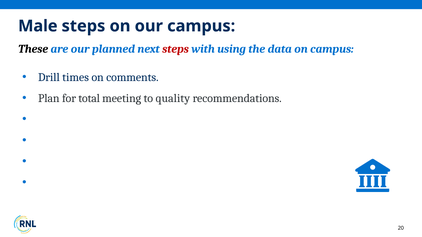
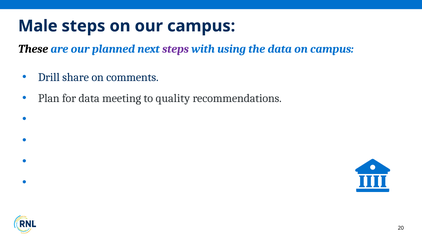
steps colour: red -> purple (176, 49)
times: times -> share (76, 77)
for total: total -> data (89, 99)
